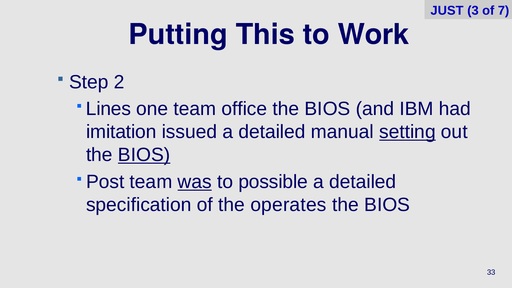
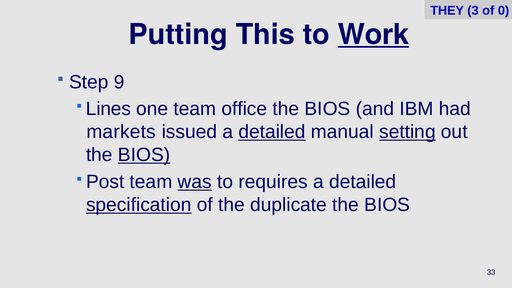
JUST: JUST -> THEY (447, 10)
7: 7 -> 0 (504, 10)
Work underline: none -> present (374, 35)
2: 2 -> 9 (119, 82)
imitation: imitation -> markets (121, 132)
detailed underline: none -> present (272, 132)
possible: possible -> requires (273, 182)
specification underline: none -> present (139, 205)
operates: operates -> duplicate (289, 205)
